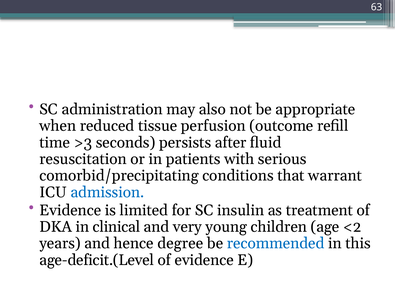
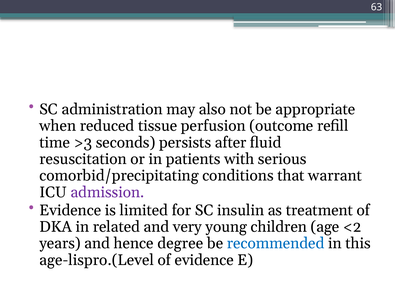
admission colour: blue -> purple (107, 192)
clinical: clinical -> related (116, 227)
age-deficit.(Level: age-deficit.(Level -> age-lispro.(Level (97, 260)
